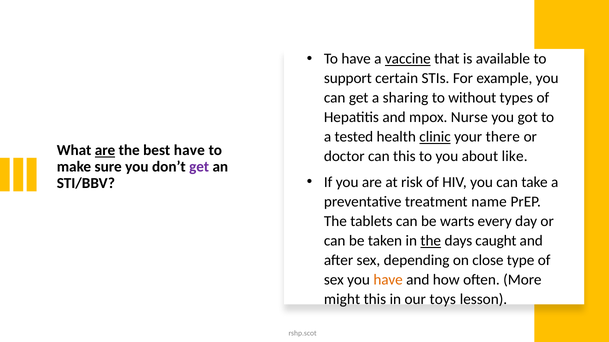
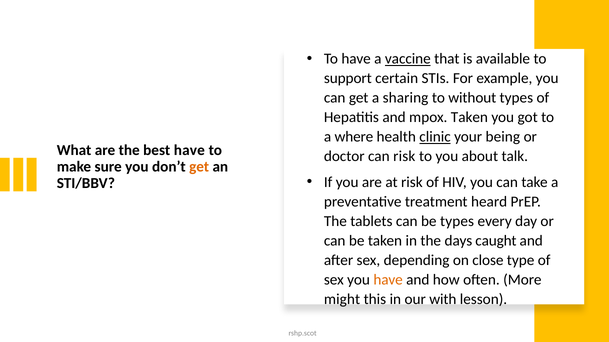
mpox Nurse: Nurse -> Taken (469, 118)
tested: tested -> where (354, 137)
there: there -> being (503, 137)
are underline: present -> none (105, 151)
can this: this -> risk (404, 157)
like: like -> talk (515, 157)
get colour: purple -> orange (199, 167)
name: name -> heard (489, 202)
be warts: warts -> types (457, 222)
the underline: present -> none (431, 241)
toys: toys -> with (443, 300)
